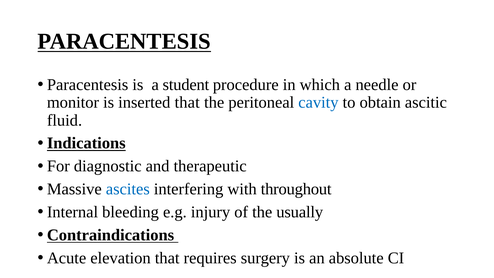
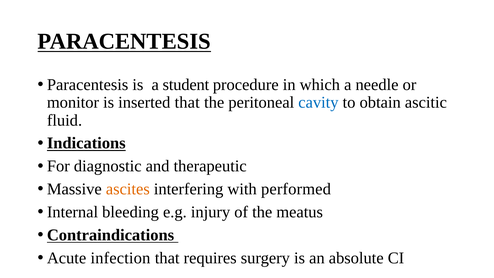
ascites colour: blue -> orange (128, 189)
throughout: throughout -> performed (296, 189)
usually: usually -> meatus (300, 212)
elevation: elevation -> infection (120, 258)
